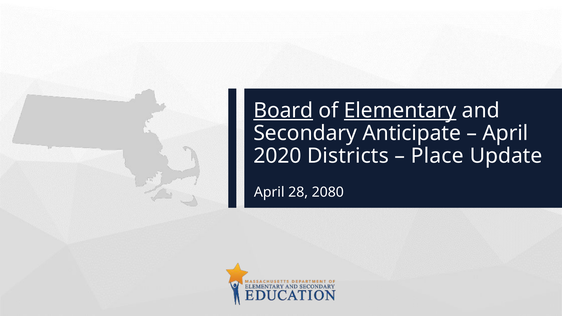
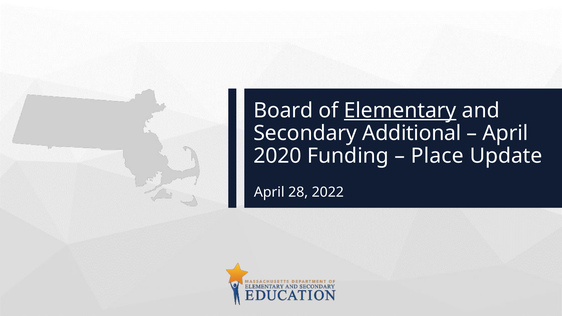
Board underline: present -> none (283, 111)
Anticipate: Anticipate -> Additional (412, 133)
Districts: Districts -> Funding (348, 156)
2080: 2080 -> 2022 (328, 192)
